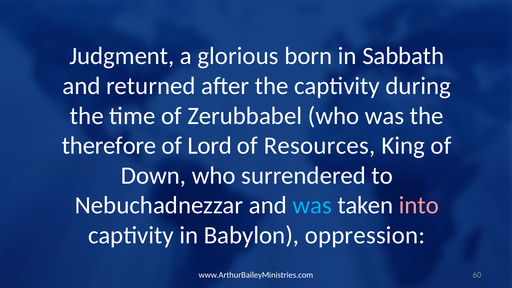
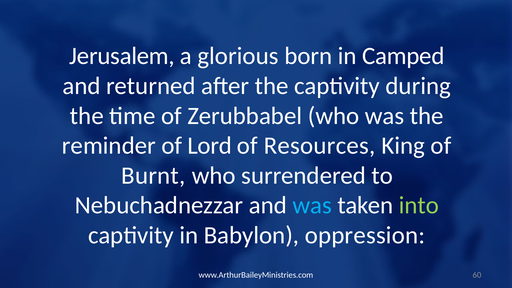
Judgment: Judgment -> Jerusalem (122, 56)
Sabbath: Sabbath -> Camped (403, 56)
therefore: therefore -> reminder (109, 146)
Down: Down -> Burnt (153, 176)
into colour: pink -> light green (419, 205)
